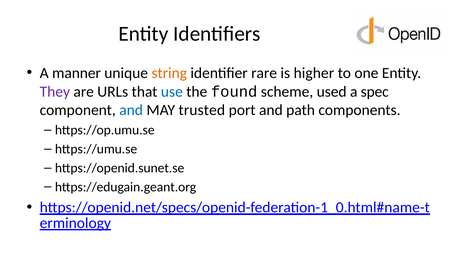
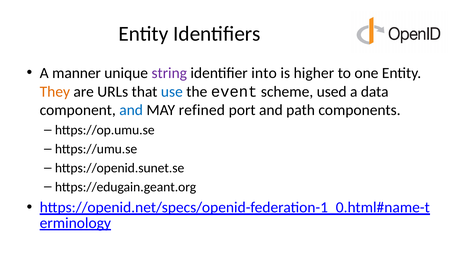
string colour: orange -> purple (169, 73)
rare: rare -> into (264, 73)
They colour: purple -> orange (55, 92)
found: found -> event (234, 92)
spec: spec -> data (375, 92)
trusted: trusted -> refined (202, 110)
